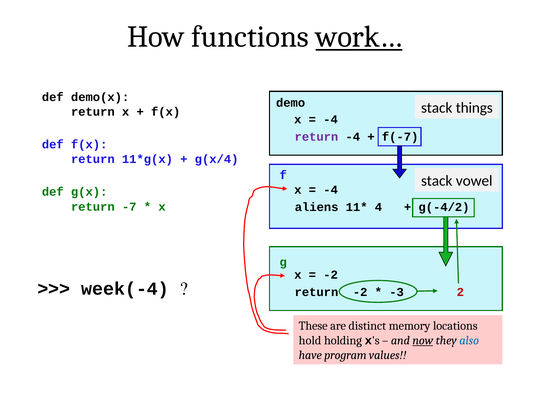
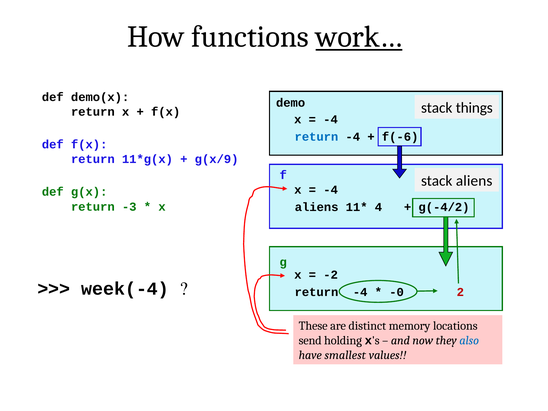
return colour: purple -> blue (316, 137)
f(-7: f(-7 -> f(-6 (400, 137)
g(x/4: g(x/4 -> g(x/9 (217, 159)
stack vowel: vowel -> aliens (474, 181)
-7: -7 -> -3 (129, 207)
-2: -2 -> -4 (360, 292)
-3: -3 -> -0 (397, 292)
hold: hold -> send (310, 341)
now underline: present -> none (423, 341)
program: program -> smallest (345, 355)
